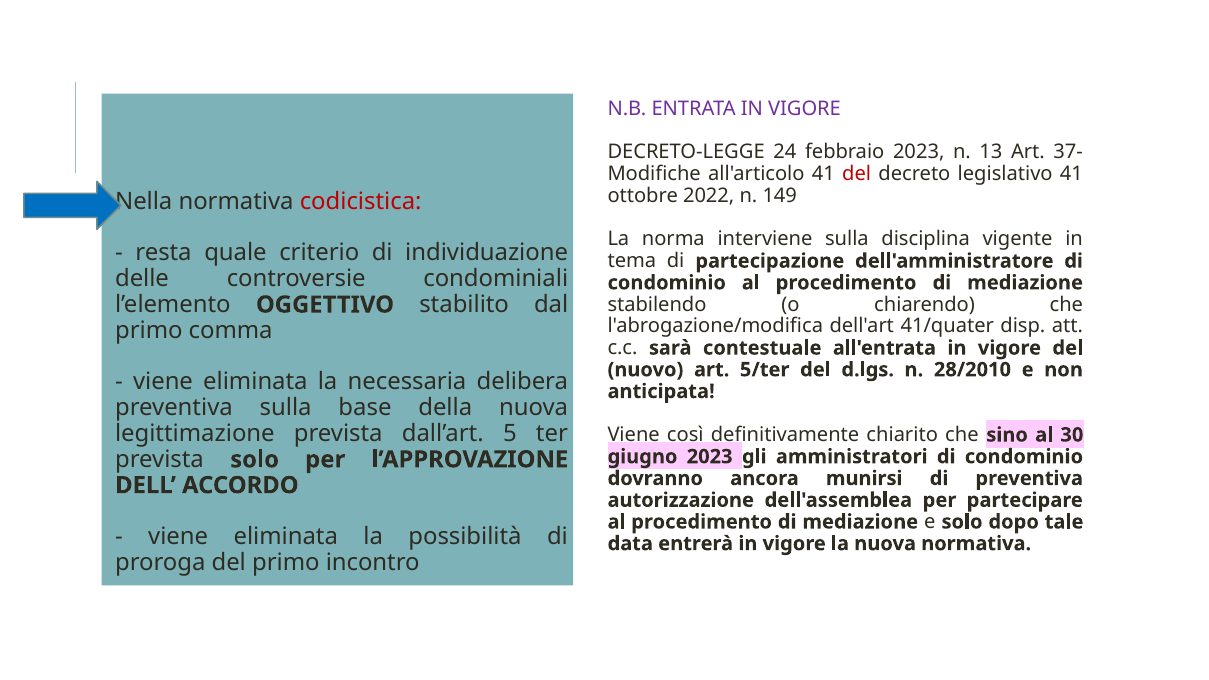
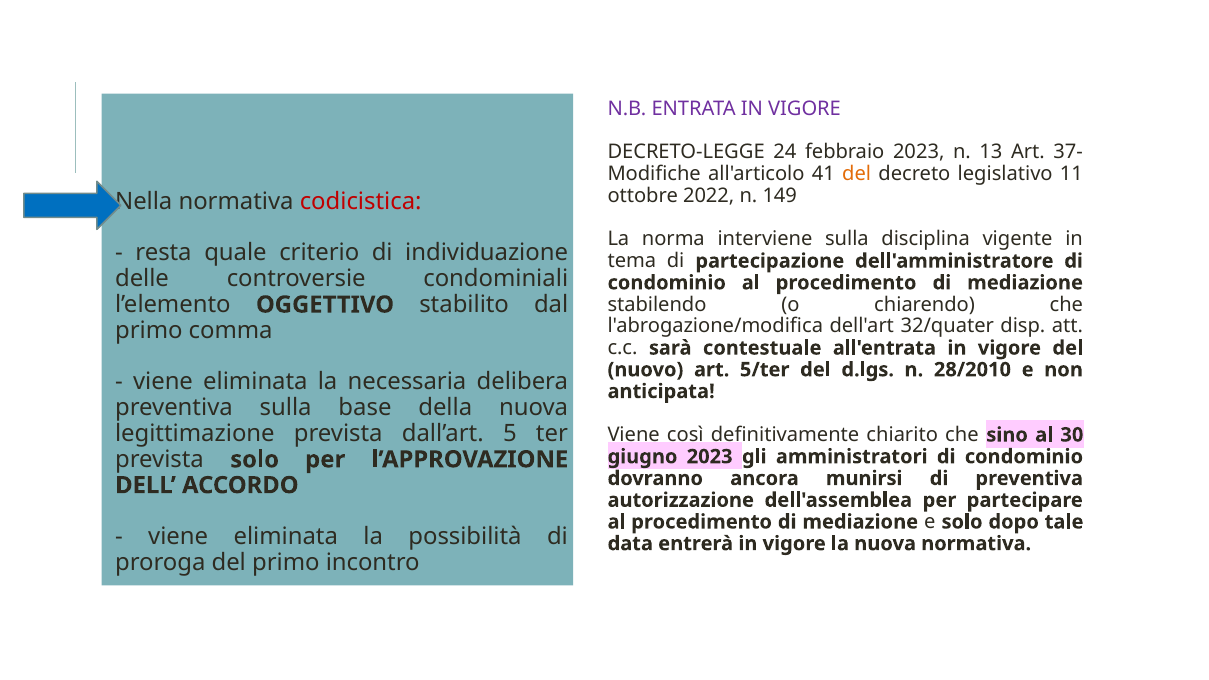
del colour: red -> orange (857, 174)
legislativo 41: 41 -> 11 (1071, 174)
41/quater: 41/quater -> 32/quater (947, 326)
